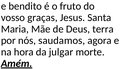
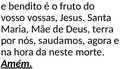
graças: graças -> vossas (42, 17)
julgar: julgar -> neste (61, 52)
